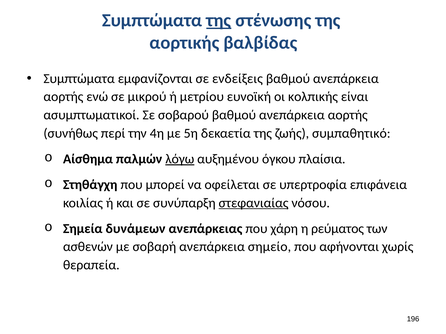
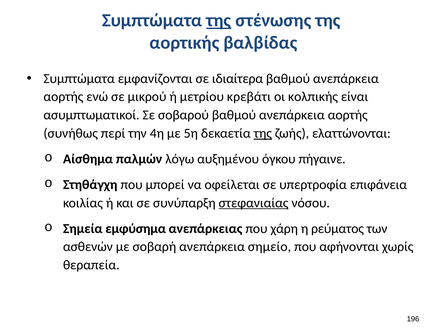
ενδείξεις: ενδείξεις -> ιδιαίτερα (238, 79)
ευνοϊκή: ευνοϊκή -> κρεβάτι (249, 97)
της underline: none -> present (263, 134)
συμπαθητικό: συμπαθητικό -> ελαττώνονται (351, 134)
λόγω underline: present -> none (180, 159)
πλαίσια: πλαίσια -> πήγαινε (322, 159)
δυνάμεων: δυνάμεων -> εμφύσημα (136, 229)
